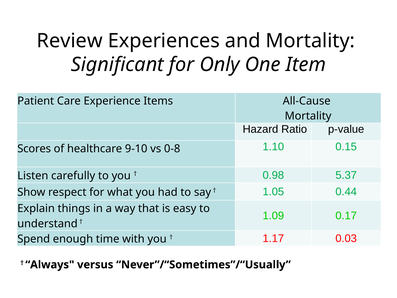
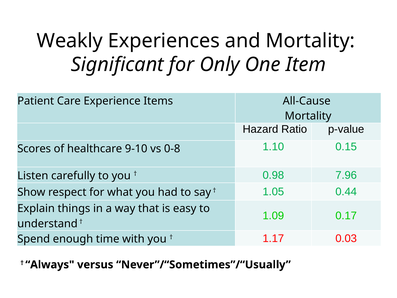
Review: Review -> Weakly (70, 41)
5.37: 5.37 -> 7.96 (346, 175)
